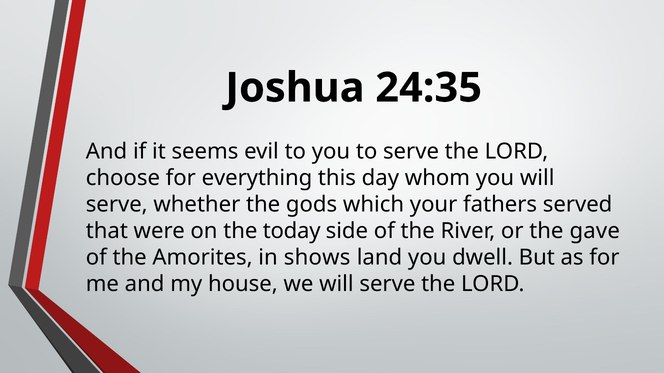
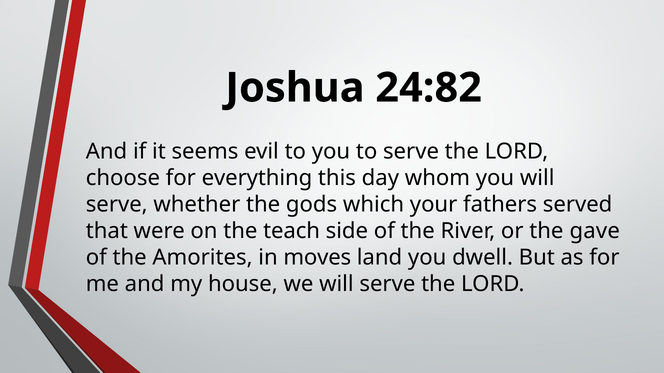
24:35: 24:35 -> 24:82 (429, 88)
today: today -> teach (292, 231)
shows: shows -> moves (317, 258)
